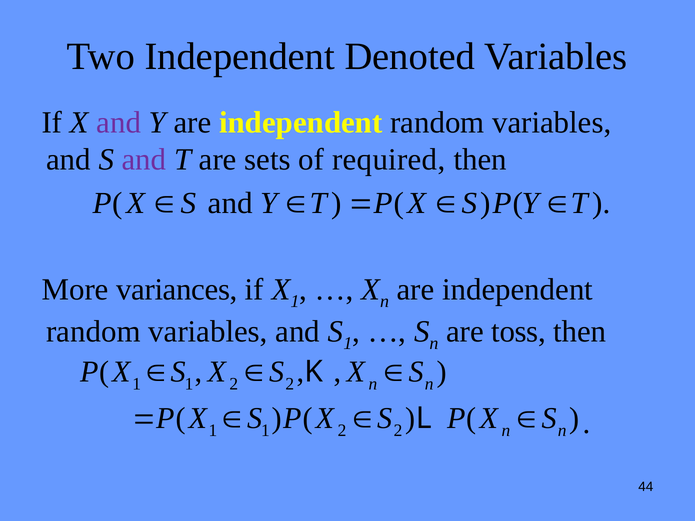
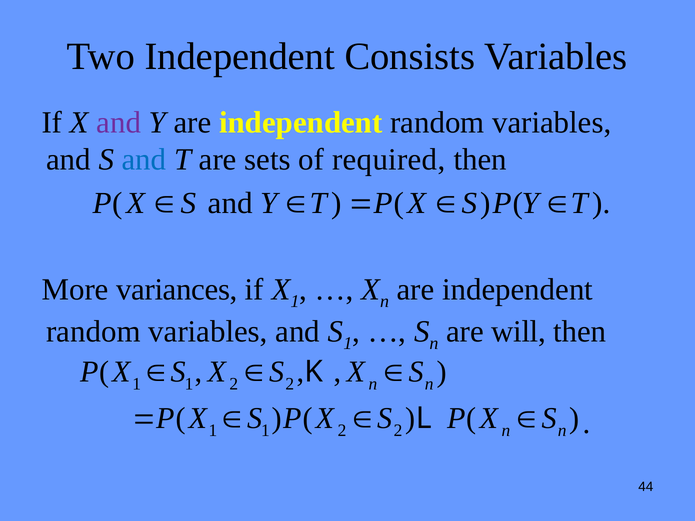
Denoted: Denoted -> Consists (410, 57)
and colour: purple -> blue (144, 160)
toss: toss -> will (519, 332)
